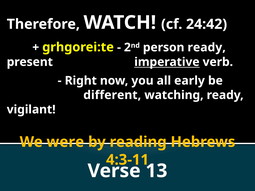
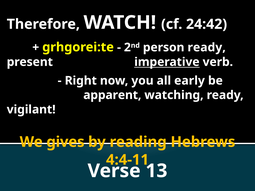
different: different -> apparent (112, 95)
were: were -> gives (65, 142)
4:3-11: 4:3-11 -> 4:4-11 (127, 160)
